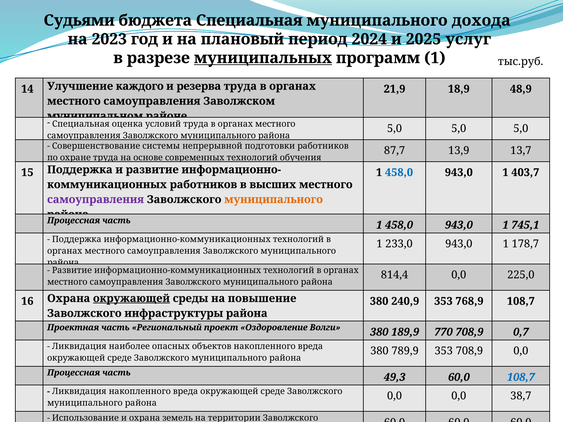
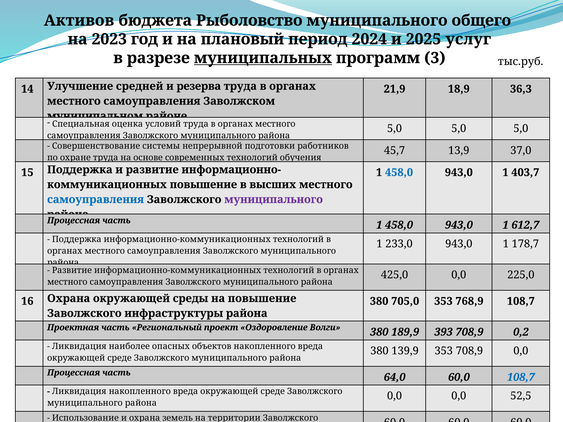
Судьями: Судьями -> Активов (79, 20)
бюджета Специальная: Специальная -> Рыболовство (249, 20)
дохода: дохода -> общего (481, 20)
программ 1: 1 -> 3 (435, 58)
каждого: каждого -> средней (140, 86)
48,9: 48,9 -> 36,3 (521, 89)
87,7: 87,7 -> 45,7 (395, 151)
13,7: 13,7 -> 37,0 (521, 151)
работников: работников -> повышение (203, 185)
самоуправления colour: purple -> blue (96, 200)
муниципального colour: orange -> purple (274, 200)
745,1: 745,1 -> 612,7 (525, 225)
814,4: 814,4 -> 425,0 (395, 275)
окружающей underline: present -> none (131, 299)
240,9: 240,9 -> 705,0 (405, 301)
770: 770 -> 393 (443, 332)
0,7: 0,7 -> 0,2 (521, 332)
789,9: 789,9 -> 139,9 (405, 351)
49,3: 49,3 -> 64,0 (395, 377)
38,7: 38,7 -> 52,5 (521, 396)
